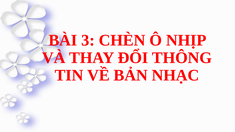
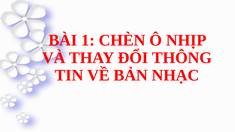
3: 3 -> 1 (88, 40)
